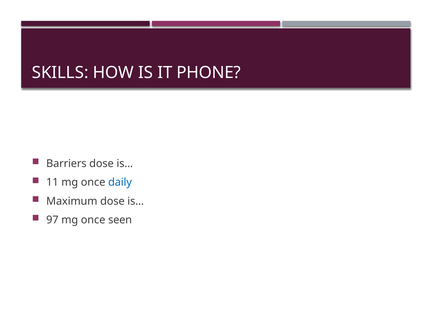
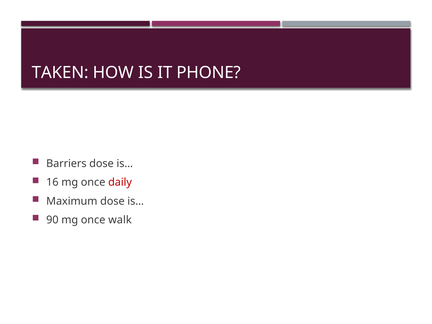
SKILLS: SKILLS -> TAKEN (60, 73)
11: 11 -> 16 (52, 182)
daily colour: blue -> red (120, 182)
97: 97 -> 90 (52, 220)
seen: seen -> walk (120, 220)
